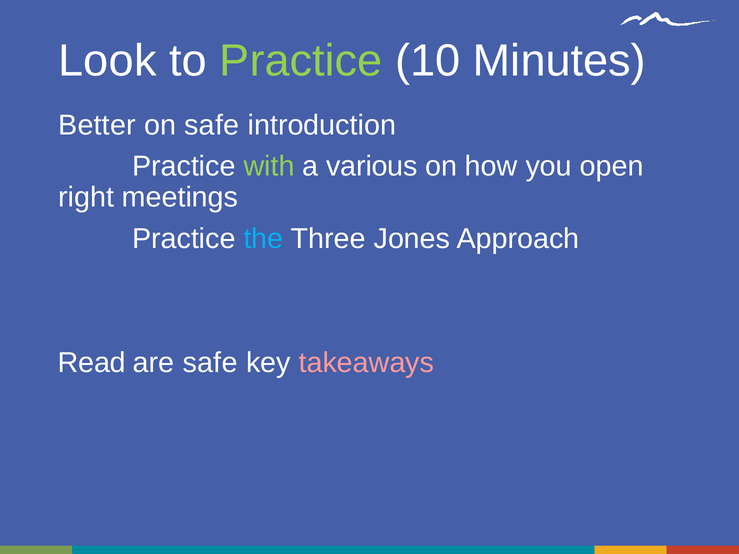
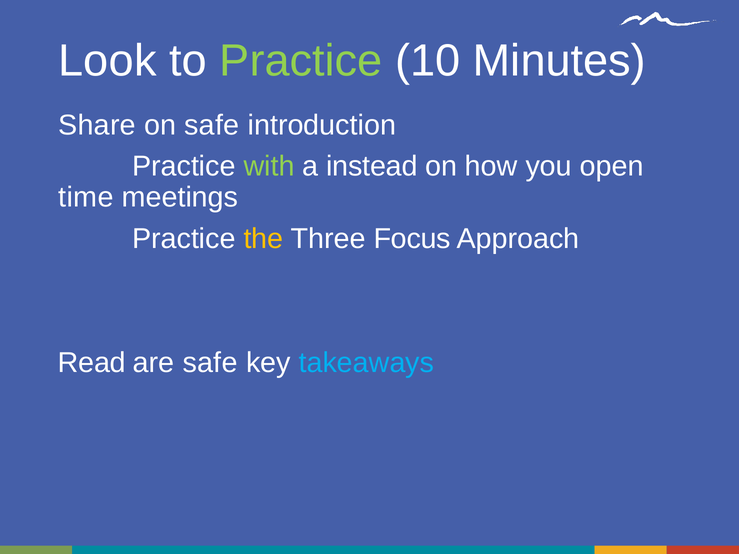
Better: Better -> Share (97, 125)
various: various -> instead (372, 166)
right: right -> time (86, 197)
the colour: light blue -> yellow (263, 239)
Jones: Jones -> Focus (412, 239)
takeaways colour: pink -> light blue (366, 363)
